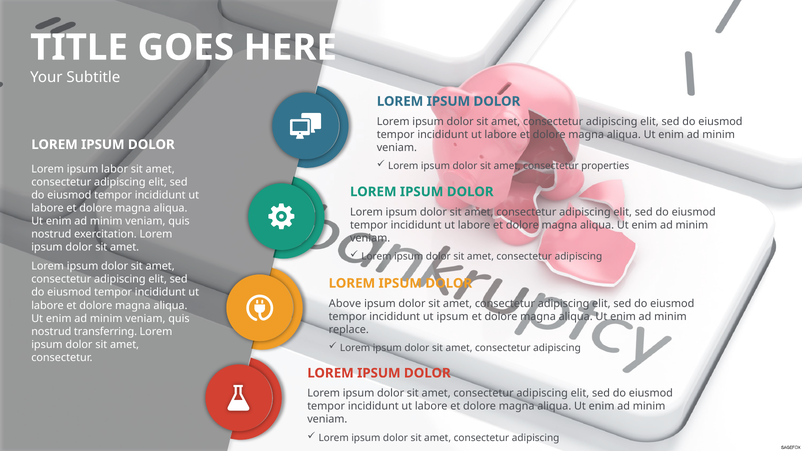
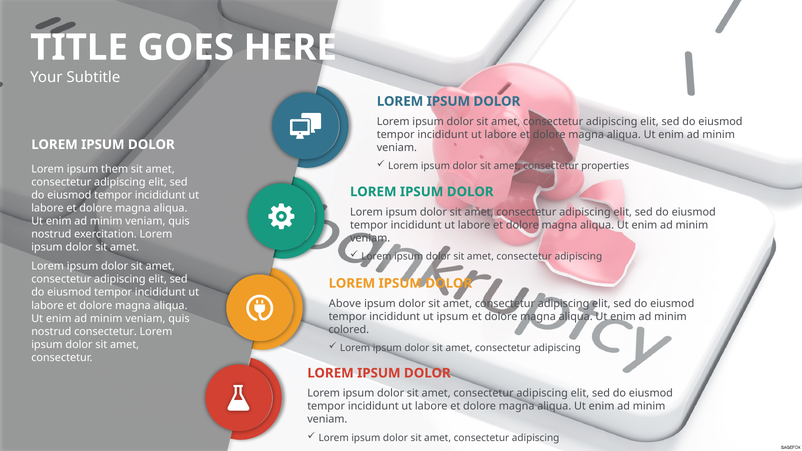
labor: labor -> them (115, 169)
replace: replace -> colored (349, 330)
nostrud transferring: transferring -> consectetur (105, 332)
